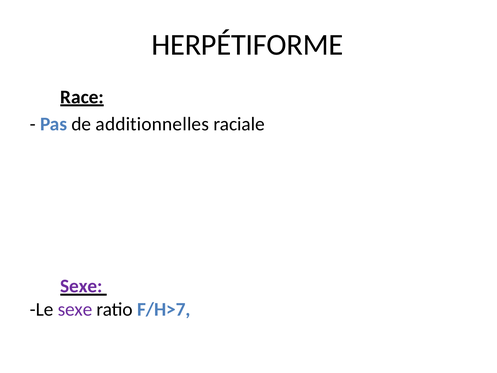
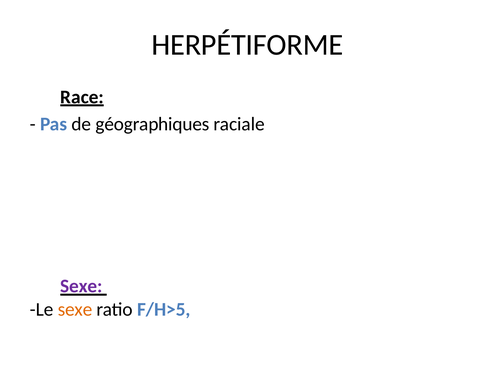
additionnelles: additionnelles -> géographiques (152, 124)
sexe colour: purple -> orange (75, 309)
F/H>7: F/H>7 -> F/H>5 (164, 309)
